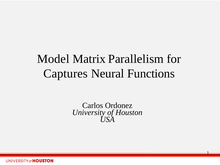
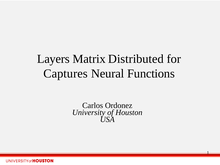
Model: Model -> Layers (53, 59)
Parallelism: Parallelism -> Distributed (136, 59)
